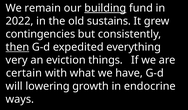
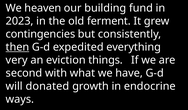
remain: remain -> heaven (43, 8)
building underline: present -> none (105, 8)
2022: 2022 -> 2023 (20, 21)
sustains: sustains -> ferment (109, 21)
certain: certain -> second (24, 73)
lowering: lowering -> donated (47, 86)
